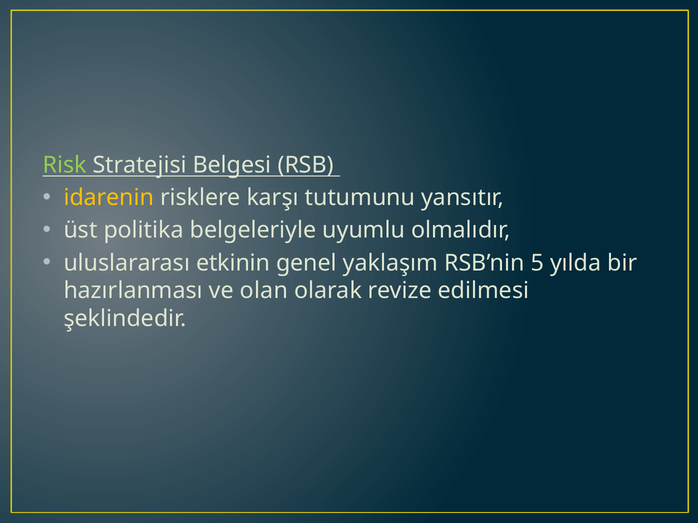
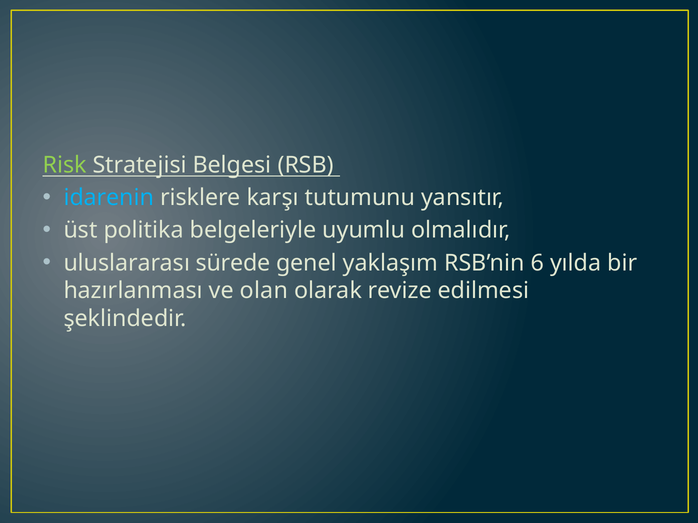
idarenin colour: yellow -> light blue (109, 198)
etkinin: etkinin -> sürede (233, 263)
5: 5 -> 6 (537, 263)
